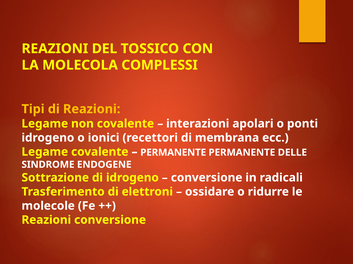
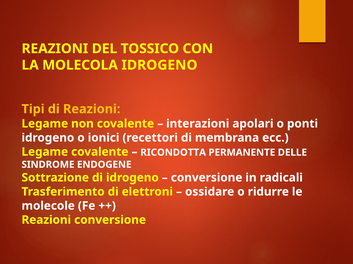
MOLECOLA COMPLESSI: COMPLESSI -> IDROGENO (159, 65)
PERMANENTE: PERMANENTE -> RICONDOTTA (173, 153)
